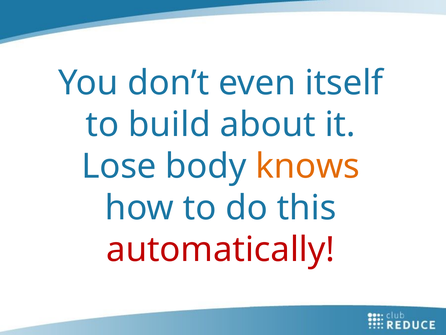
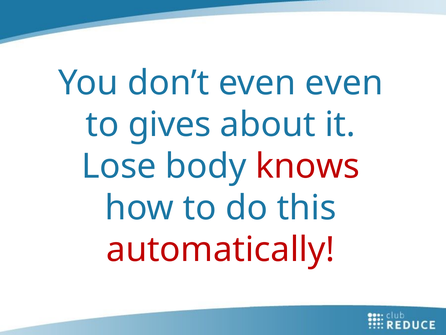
even itself: itself -> even (344, 83)
build: build -> gives (170, 124)
knows colour: orange -> red (308, 166)
